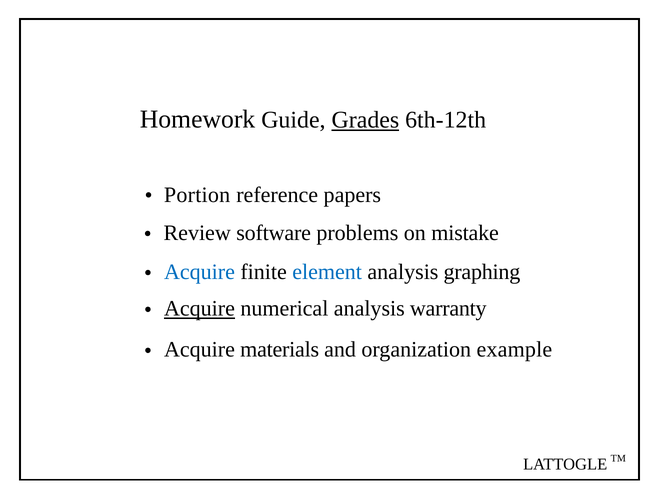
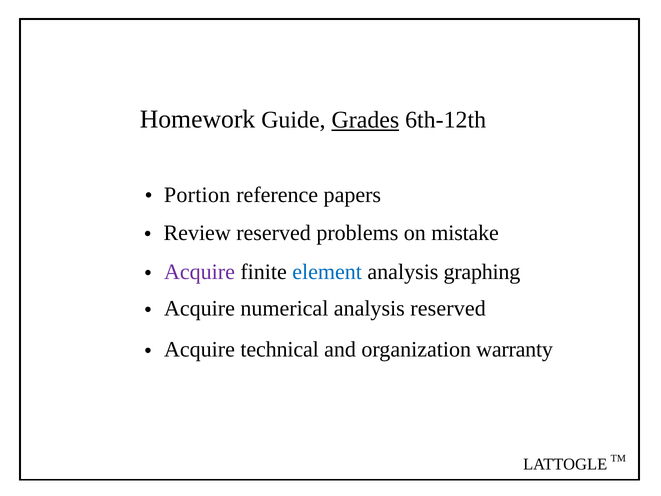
Review software: software -> reserved (274, 233)
Acquire colour: blue -> purple (199, 272)
Acquire underline: present -> none (199, 308)
analysis warranty: warranty -> reserved (448, 308)
materials: materials -> technical (280, 349)
example: example -> warranty (515, 349)
